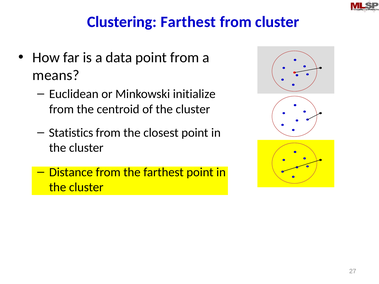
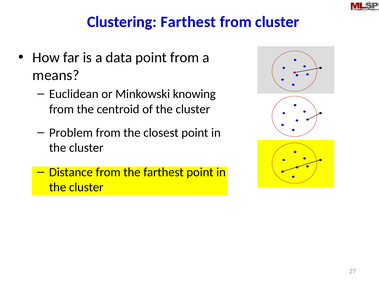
initialize: initialize -> knowing (194, 94)
Statistics: Statistics -> Problem (71, 133)
